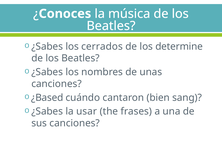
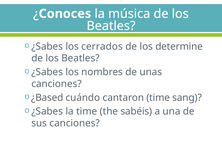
cantaron bien: bien -> time (158, 98)
la usar: usar -> time (87, 112)
frases: frases -> sabéis (136, 112)
